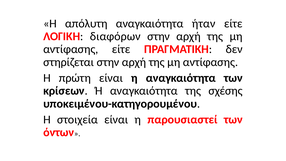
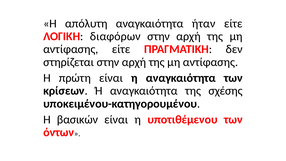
στοιχεία: στοιχεία -> βασικών (77, 119)
παρουσιαστεί: παρουσιαστεί -> υποτιθέμενου (183, 119)
